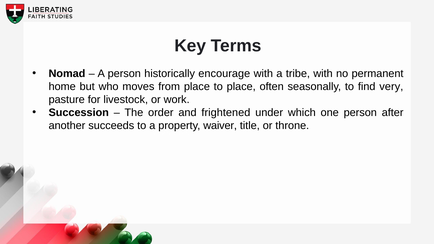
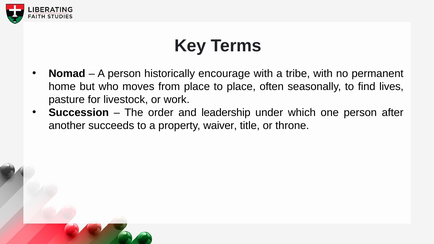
very: very -> lives (391, 87)
frightened: frightened -> leadership (226, 113)
